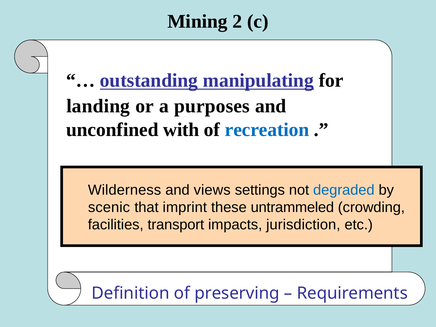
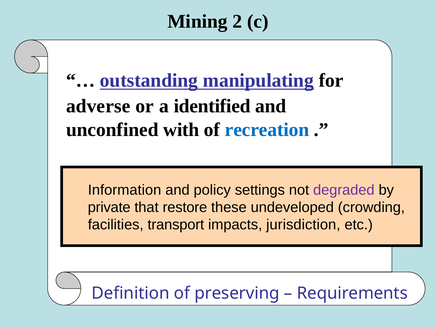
landing: landing -> adverse (98, 106)
purposes: purposes -> identified (212, 106)
Wilderness: Wilderness -> Information (125, 190)
views: views -> policy (212, 190)
degraded colour: blue -> purple (344, 190)
scenic: scenic -> private (109, 207)
imprint: imprint -> restore (185, 207)
untrammeled: untrammeled -> undeveloped (292, 207)
